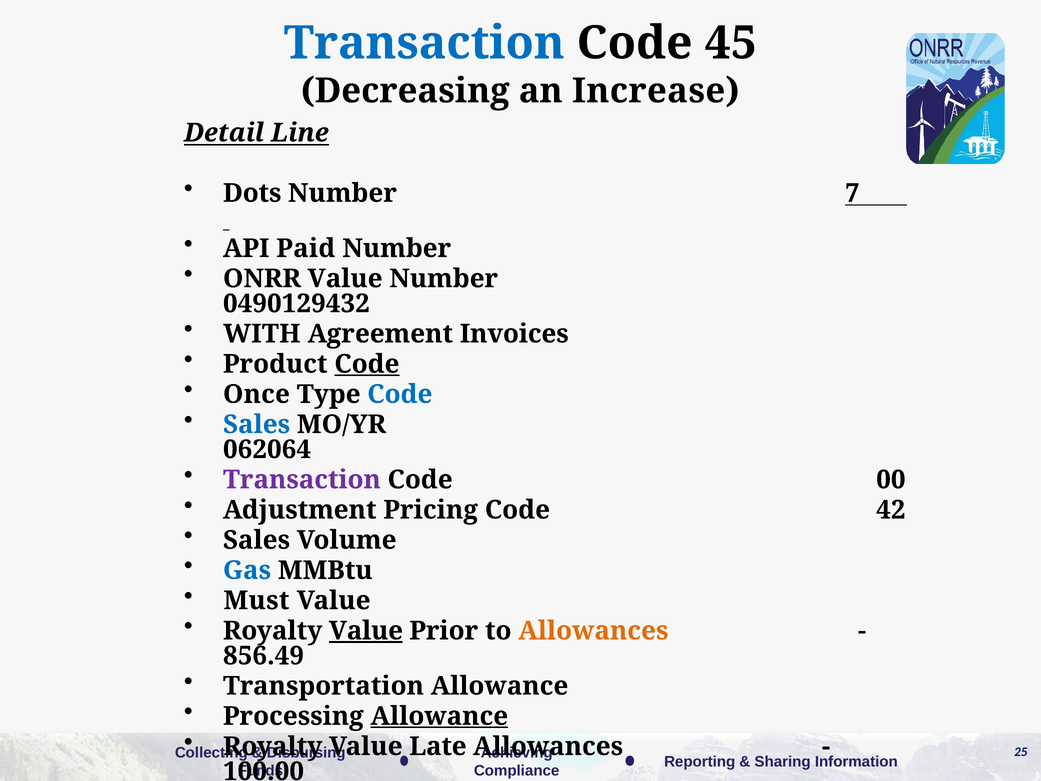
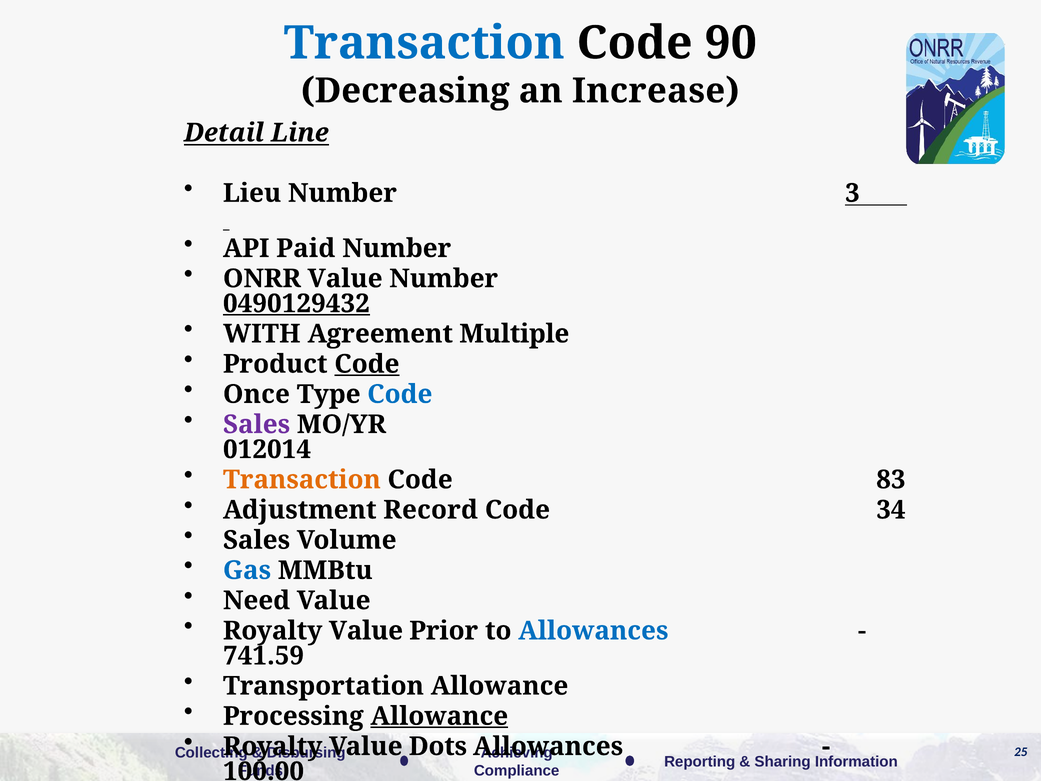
45: 45 -> 90 (731, 43)
Dots: Dots -> Lieu (252, 193)
Number 7: 7 -> 3 (852, 193)
0490129432 underline: none -> present (296, 304)
Invoices: Invoices -> Multiple (514, 334)
Sales colour: blue -> purple (257, 424)
062064: 062064 -> 012014 (267, 449)
Transaction colour: purple -> orange (302, 480)
00: 00 -> 83 (891, 480)
Pricing: Pricing -> Record (431, 510)
42: 42 -> 34 (891, 510)
Must: Must -> Need (257, 600)
Value underline: present -> none (366, 631)
Allowances colour: orange -> blue (593, 631)
856.49: 856.49 -> 741.59 (264, 656)
Late: Late -> Dots (438, 746)
